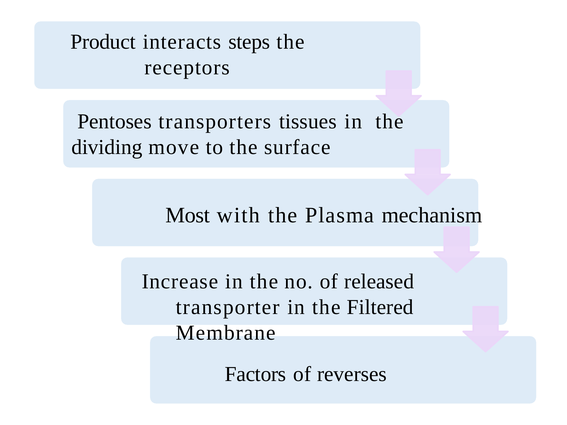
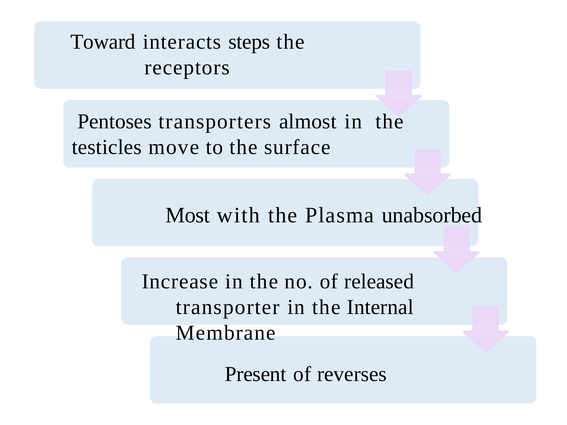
Product: Product -> Toward (103, 42)
tissues: tissues -> almost (308, 122)
dividing: dividing -> testicles (107, 147)
mechanism: mechanism -> unabsorbed (432, 215)
Filtered: Filtered -> Internal (380, 307)
Factors: Factors -> Present (256, 374)
